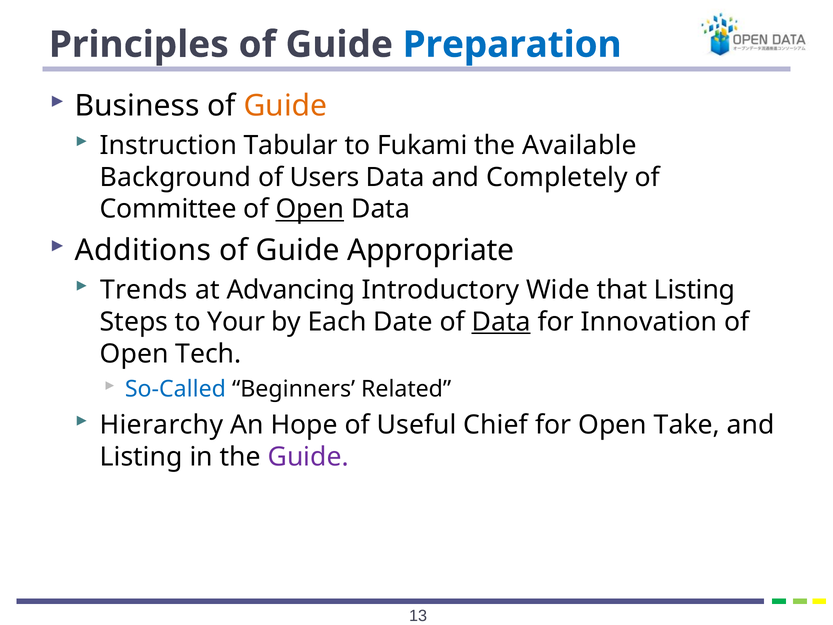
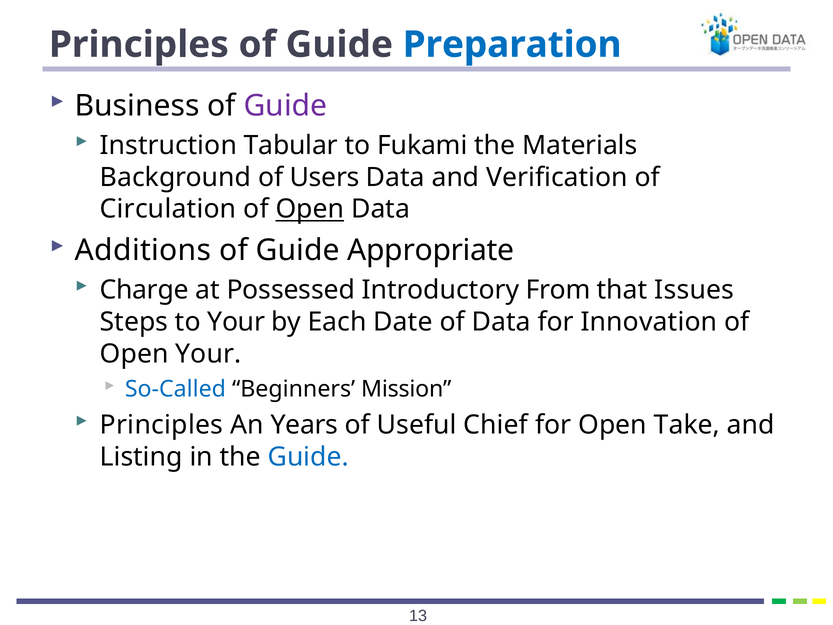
Guide colour: orange -> purple (285, 106)
Available: Available -> Materials (580, 145)
Completely: Completely -> Verification (557, 177)
Committee: Committee -> Circulation (168, 209)
Trends: Trends -> Charge (144, 290)
Advancing: Advancing -> Possessed (291, 290)
Wide: Wide -> From (558, 290)
that Listing: Listing -> Issues (694, 290)
Data underline: present -> none (501, 322)
Open Tech: Tech -> Your (208, 354)
Related: Related -> Mission (406, 389)
Hierarchy: Hierarchy -> Principles (162, 425)
Hope: Hope -> Years (304, 425)
Guide colour: purple -> blue (308, 457)
